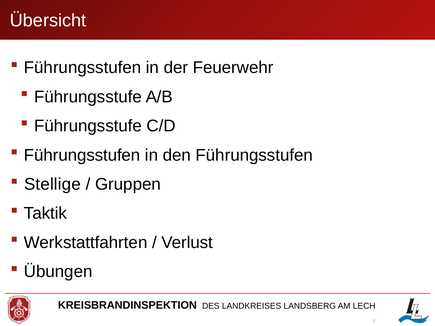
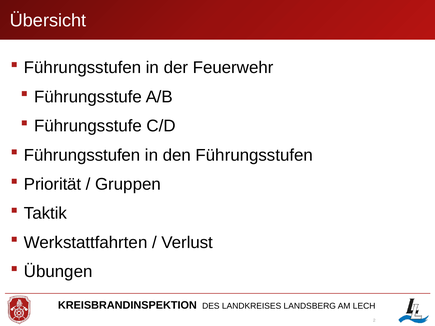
Stellige: Stellige -> Priorität (53, 184)
